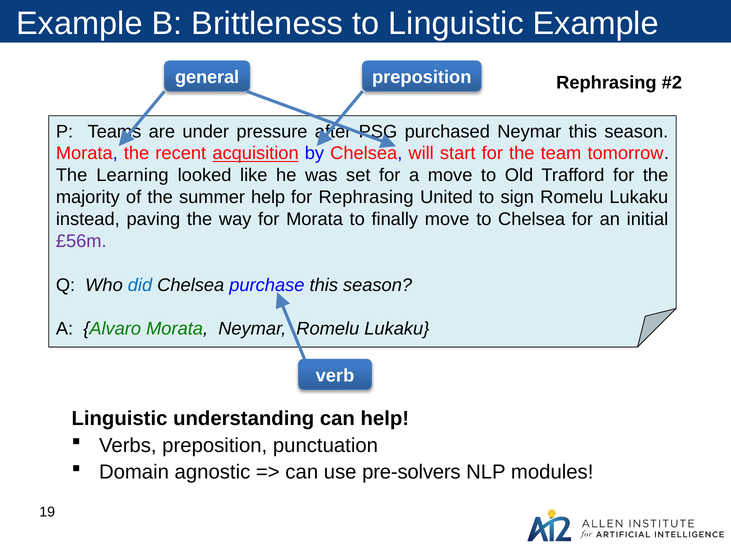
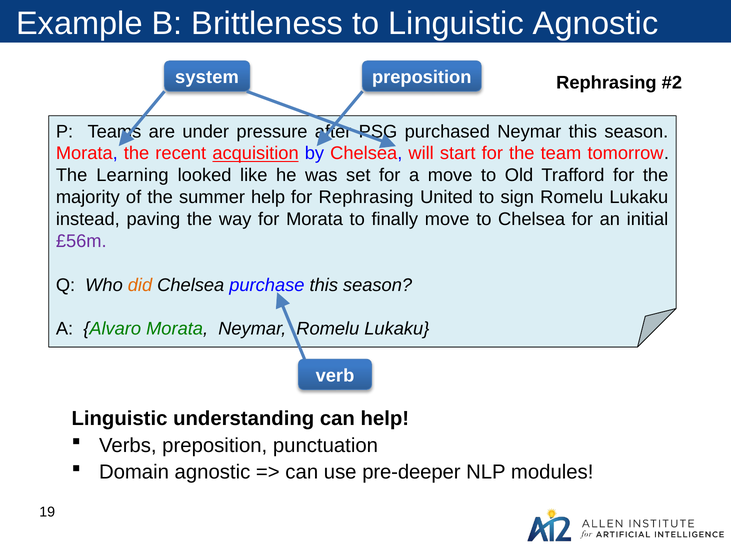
Linguistic Example: Example -> Agnostic (596, 24)
general: general -> system (207, 77)
did colour: blue -> orange (140, 285)
pre-solvers: pre-solvers -> pre-deeper (411, 472)
